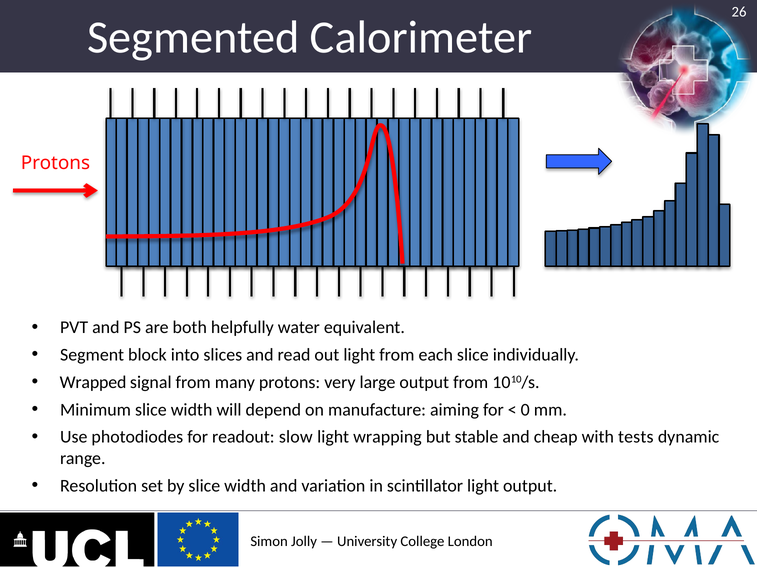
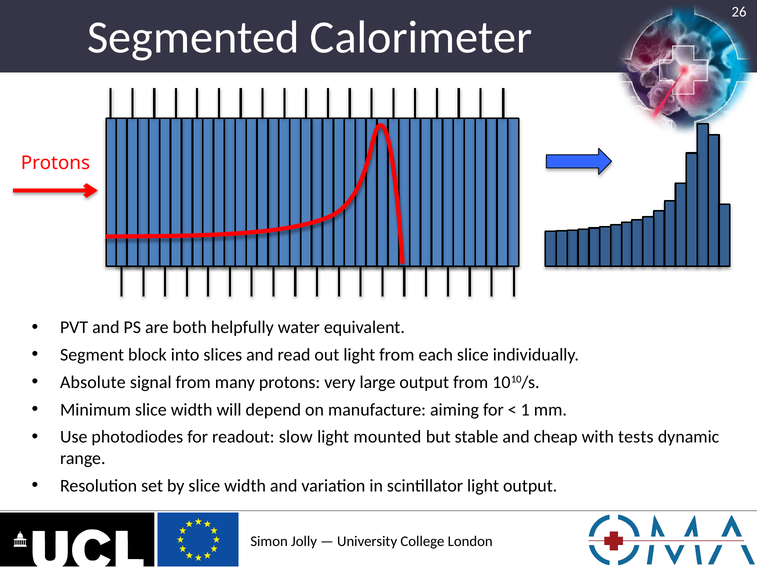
Wrapped: Wrapped -> Absolute (93, 382)
0: 0 -> 1 (525, 409)
wrapping: wrapping -> mounted (387, 437)
